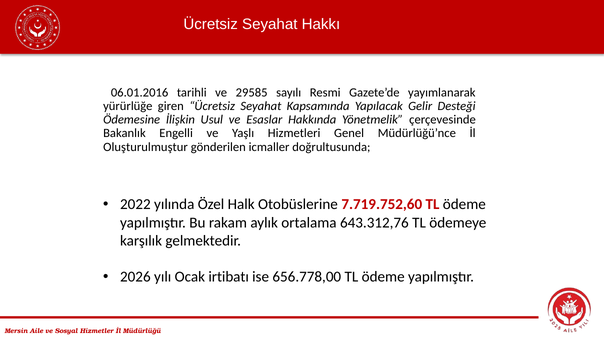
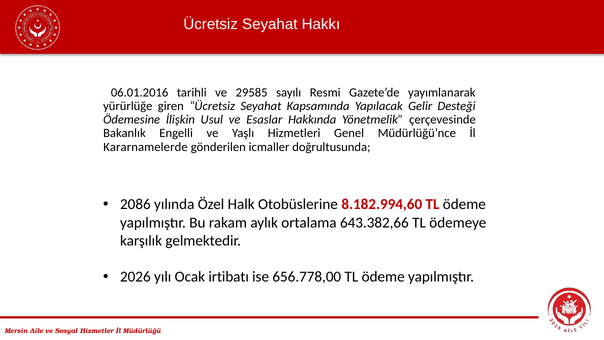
Oluşturulmuştur: Oluşturulmuştur -> Kararnamelerde (145, 147)
2022: 2022 -> 2086 (135, 204)
7.719.752,60: 7.719.752,60 -> 8.182.994,60 (382, 204)
643.312,76: 643.312,76 -> 643.382,66 (374, 222)
